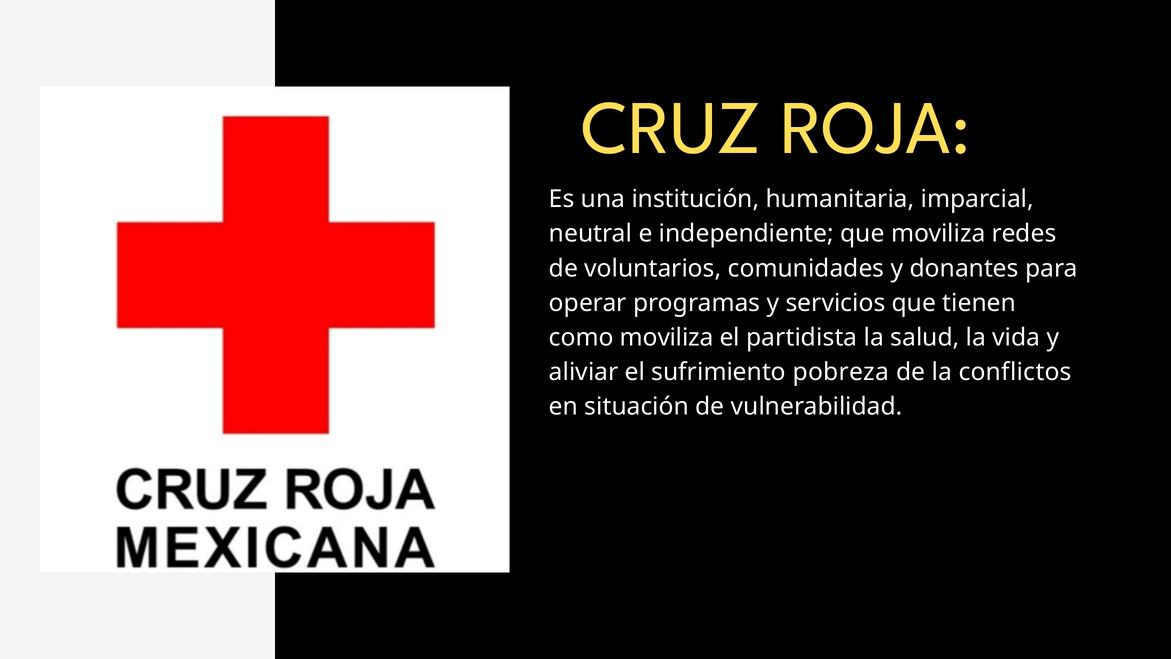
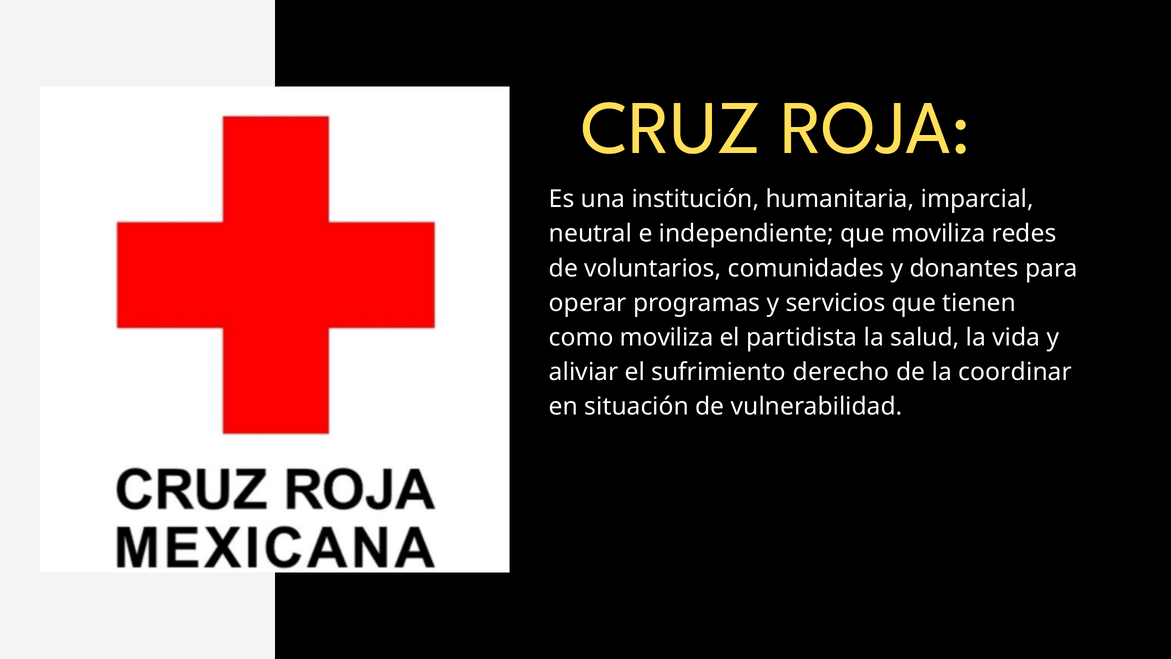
pobreza: pobreza -> derecho (841, 372)
conflictos: conflictos -> coordinar (1015, 372)
